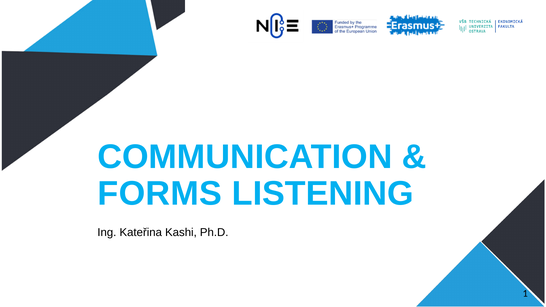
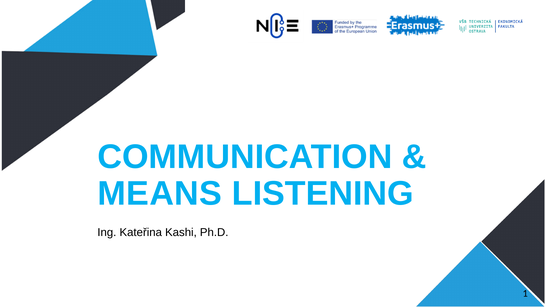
FORMS: FORMS -> MEANS (160, 194)
